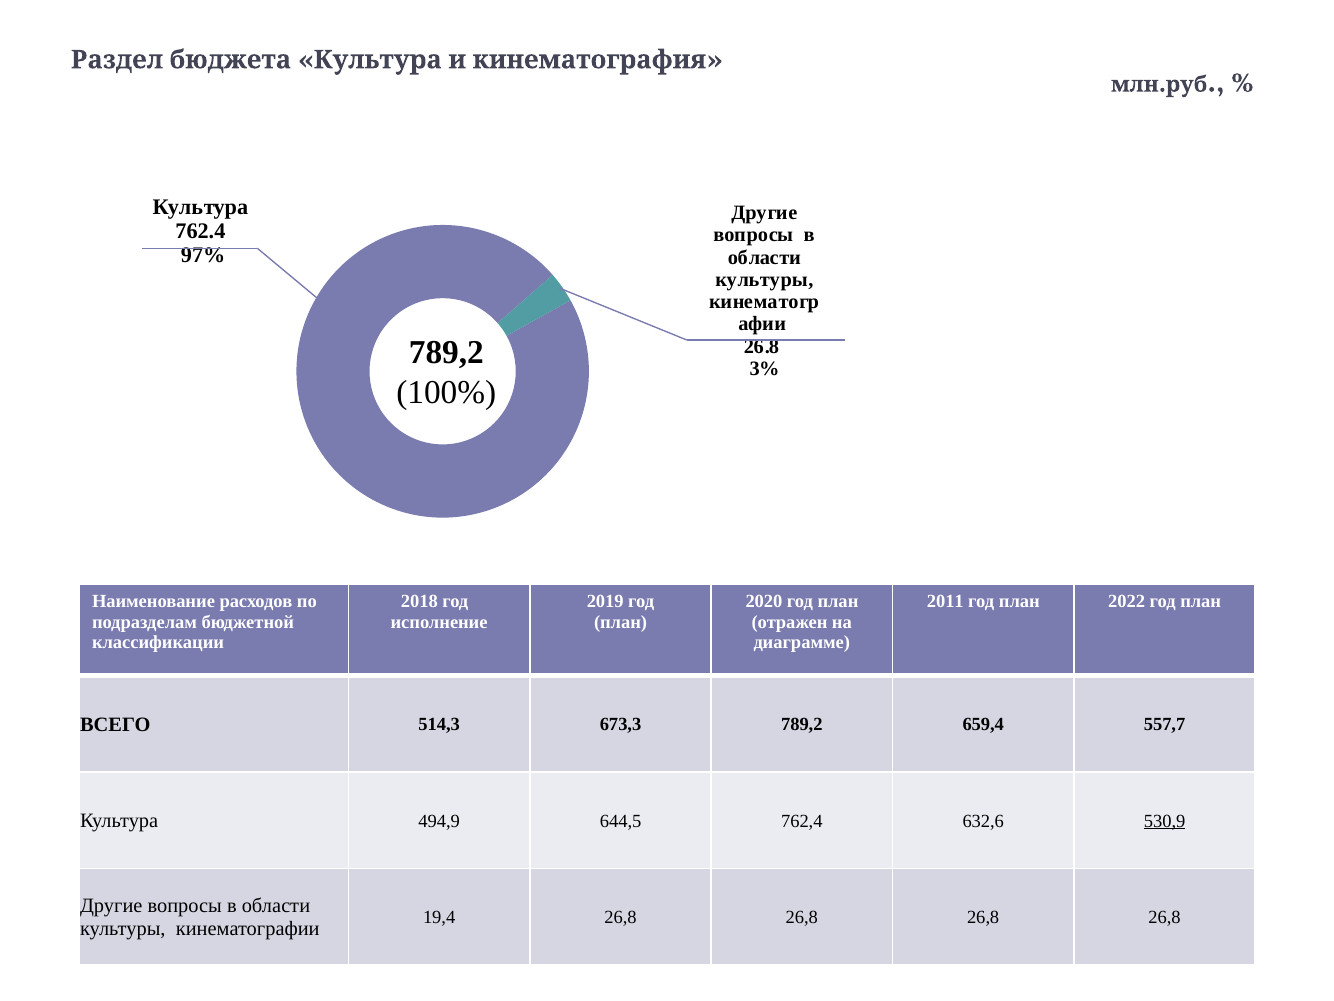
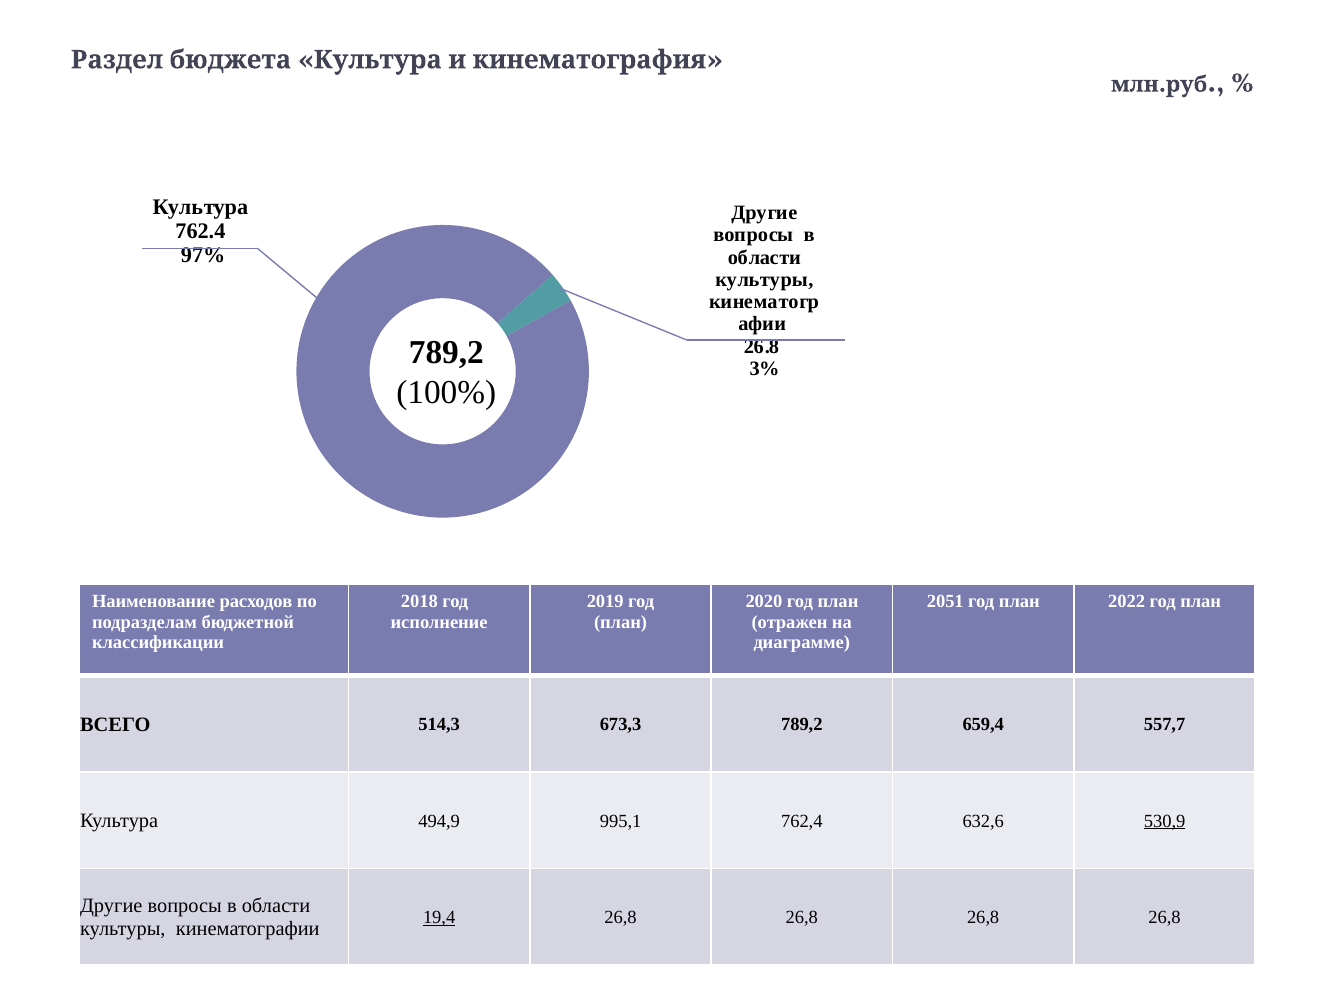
2011: 2011 -> 2051 (945, 601)
644,5: 644,5 -> 995,1 (621, 821)
19,4 underline: none -> present (439, 917)
